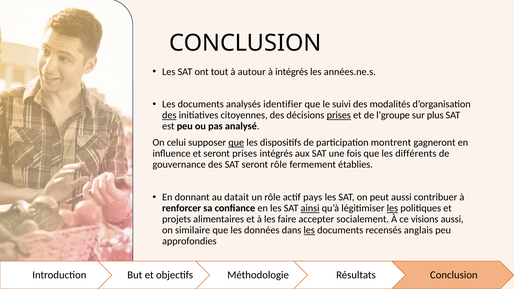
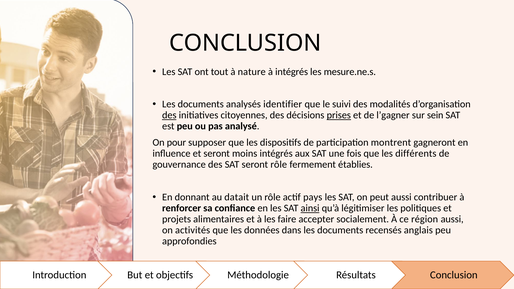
autour: autour -> nature (252, 72)
années.ne.s: années.ne.s -> mesure.ne.s (350, 72)
l’groupe: l’groupe -> l’gagner (393, 115)
plus: plus -> sein (435, 115)
celui: celui -> pour (176, 143)
que underline: present -> none (236, 143)
seront prises: prises -> moins (245, 154)
les underline: present -> none (392, 208)
visions: visions -> région (425, 219)
similaire: similaire -> activités (193, 230)
les underline: present -> none (309, 230)
